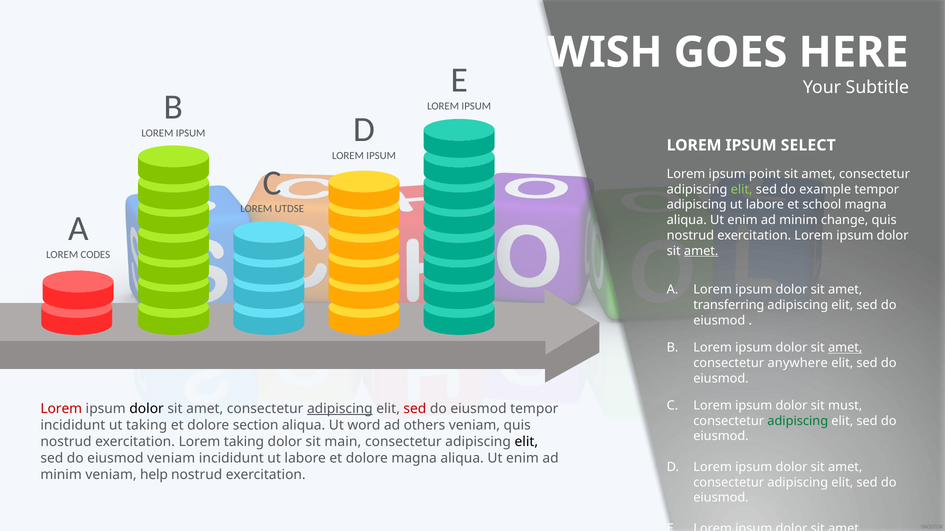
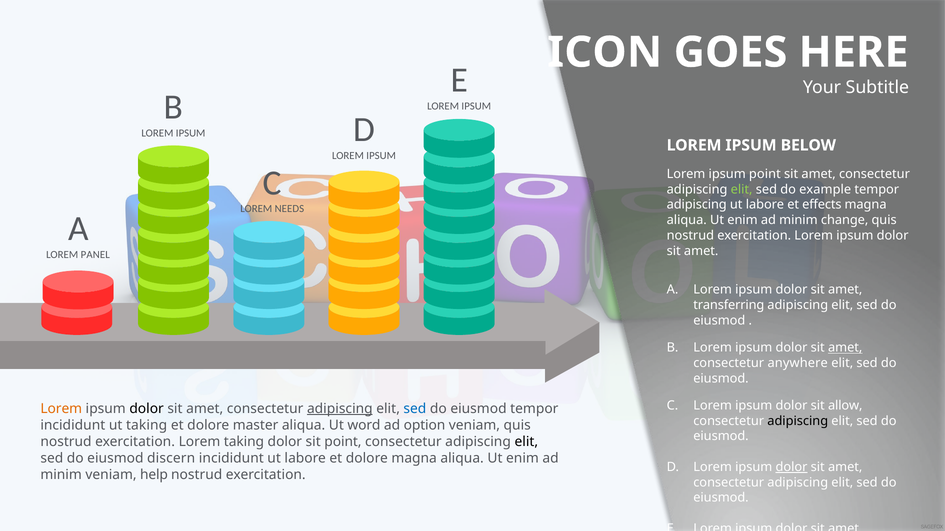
WISH: WISH -> ICON (605, 52)
SELECT: SELECT -> BELOW (808, 145)
school: school -> effects (822, 205)
UTDSE: UTDSE -> NEEDS (289, 209)
amet underline: present -> none (701, 251)
CODES: CODES -> PANEL (95, 255)
must: must -> allow (845, 406)
Lorem colour: red -> orange (61, 409)
sed colour: red -> blue (415, 409)
adipiscing colour: green -> black (798, 421)
section: section -> master (256, 426)
others: others -> option (424, 426)
sit main: main -> point (343, 442)
eiusmod veniam: veniam -> discern (171, 459)
dolor underline: none -> present (792, 467)
